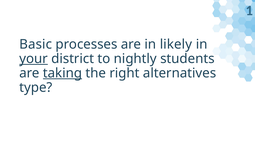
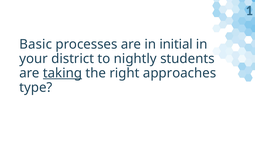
likely: likely -> initial (176, 44)
your underline: present -> none (34, 59)
alternatives: alternatives -> approaches (180, 73)
